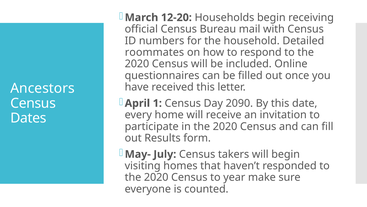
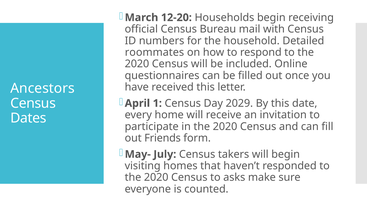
2090: 2090 -> 2029 (239, 103)
Results: Results -> Friends (163, 138)
year: year -> asks (234, 177)
